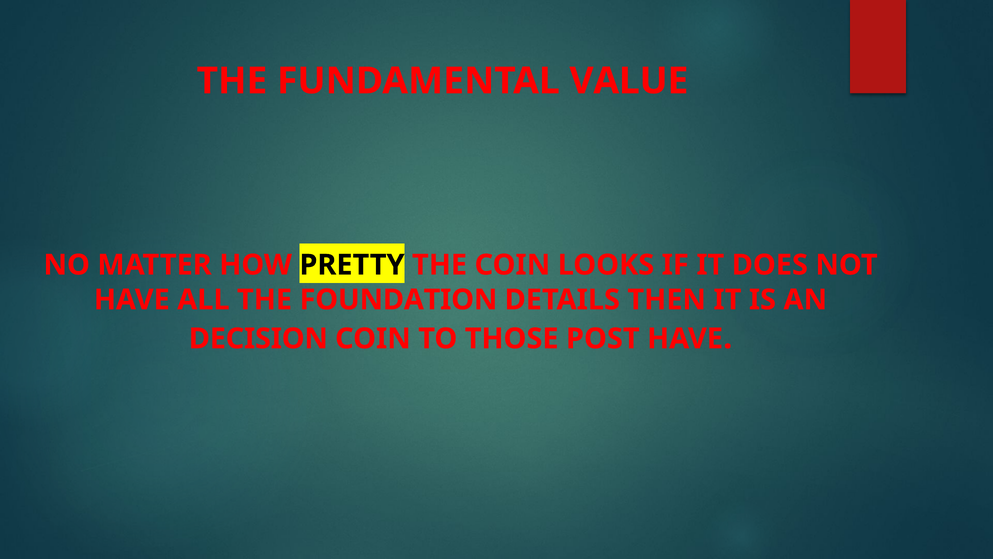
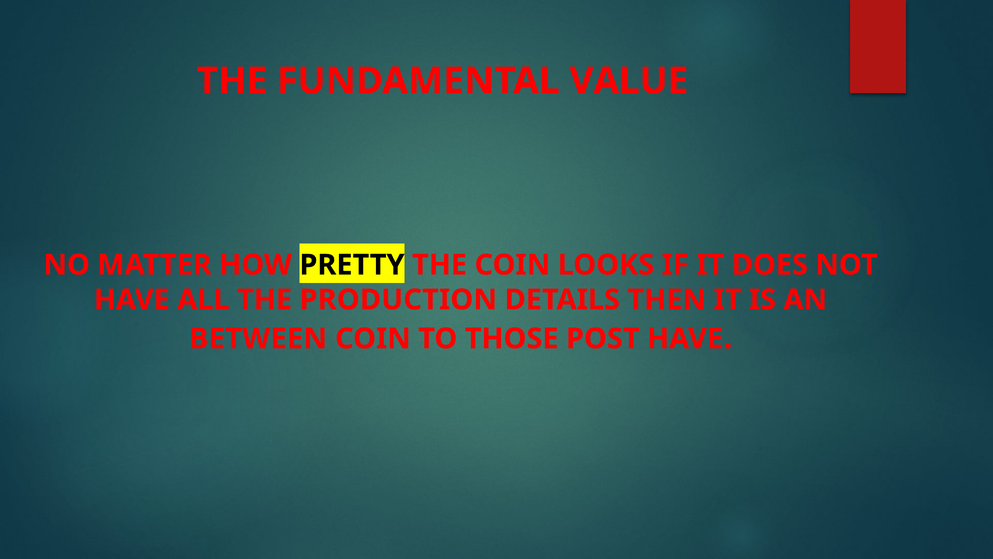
FOUNDATION: FOUNDATION -> PRODUCTION (398, 300)
DECISION: DECISION -> BETWEEN (258, 338)
